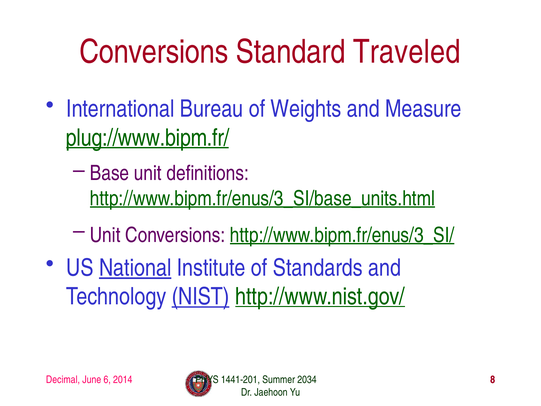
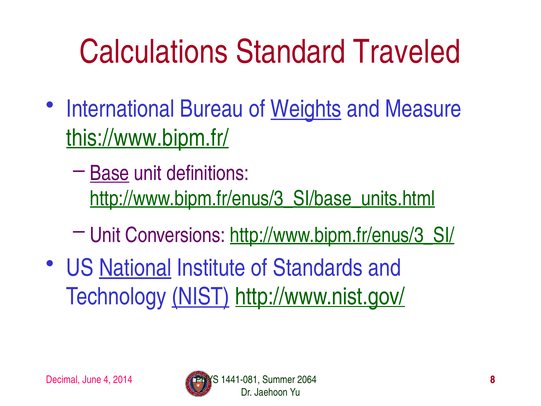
Conversions: Conversions -> Calculations (154, 52)
Weights underline: none -> present (306, 109)
plug://www.bipm.fr/: plug://www.bipm.fr/ -> this://www.bipm.fr/ (147, 138)
Base underline: none -> present (110, 173)
6: 6 -> 4 (107, 379)
1441-201: 1441-201 -> 1441-081 (240, 379)
2034: 2034 -> 2064 (307, 379)
